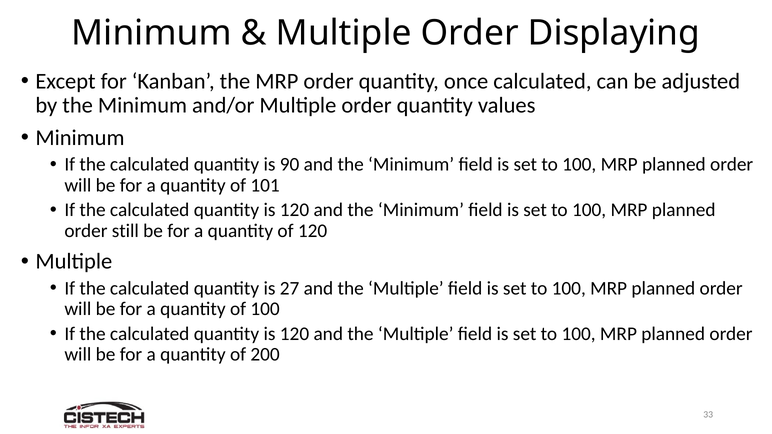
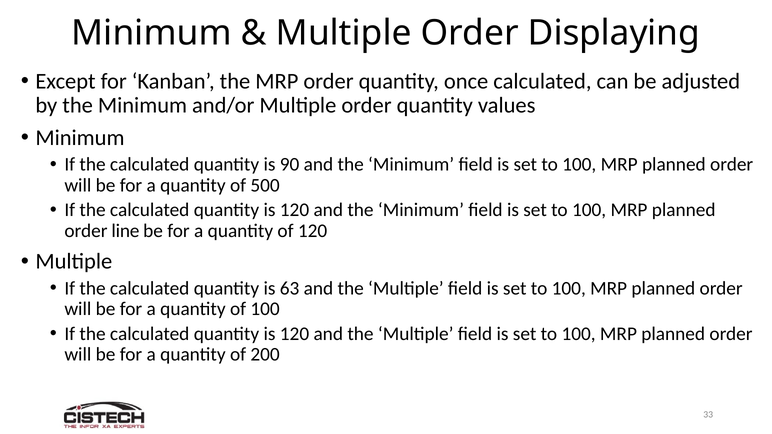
101: 101 -> 500 (265, 185)
still: still -> line (125, 231)
27: 27 -> 63 (290, 288)
